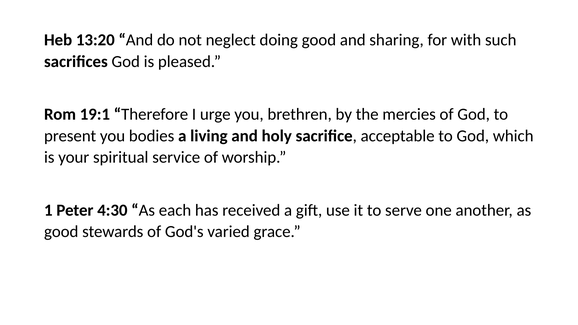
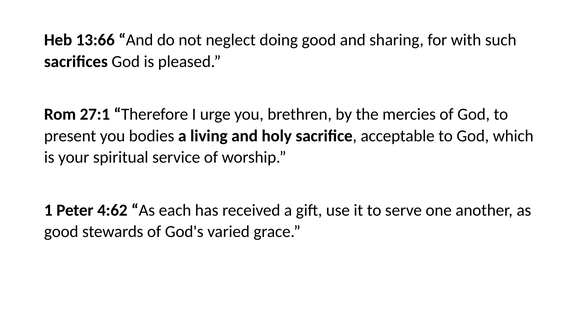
13:20: 13:20 -> 13:66 (95, 40)
19:1: 19:1 -> 27:1 (95, 114)
4:30: 4:30 -> 4:62 (112, 210)
